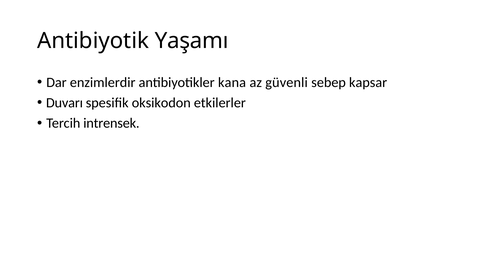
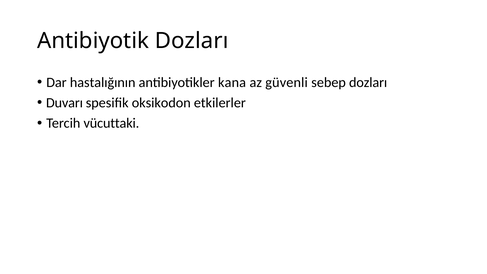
Antibiyotik Yaşamı: Yaşamı -> Dozları (192, 41)
enzimlerdir: enzimlerdir -> hastalığının (103, 82)
sebep kapsar: kapsar -> dozları (368, 82)
intrensek: intrensek -> vücuttaki (111, 123)
